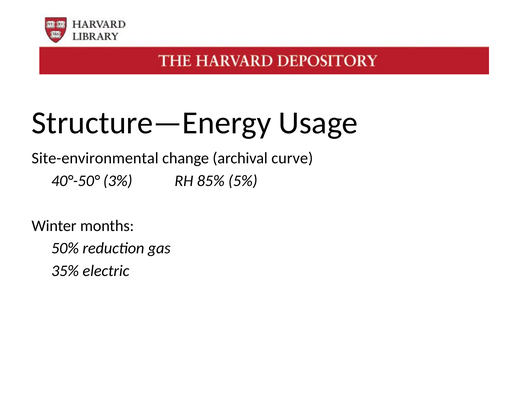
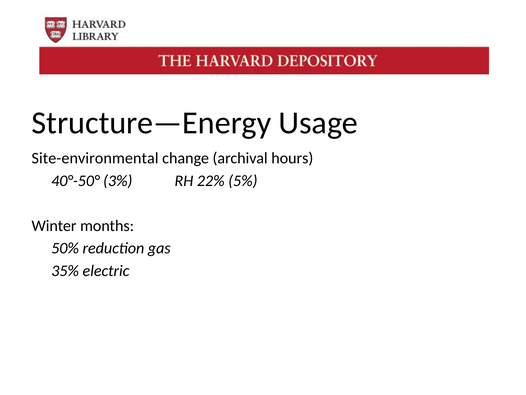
curve: curve -> hours (292, 158)
85%: 85% -> 22% (211, 180)
